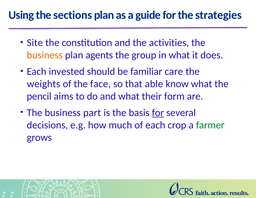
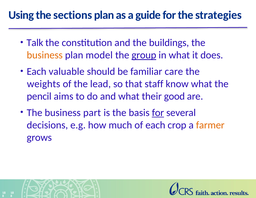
Site: Site -> Talk (35, 43)
activities: activities -> buildings (169, 43)
agents: agents -> model (99, 55)
group underline: none -> present (144, 55)
invested: invested -> valuable (67, 71)
face: face -> lead (100, 84)
able: able -> staff (154, 84)
form: form -> good (174, 96)
farmer colour: green -> orange (210, 125)
